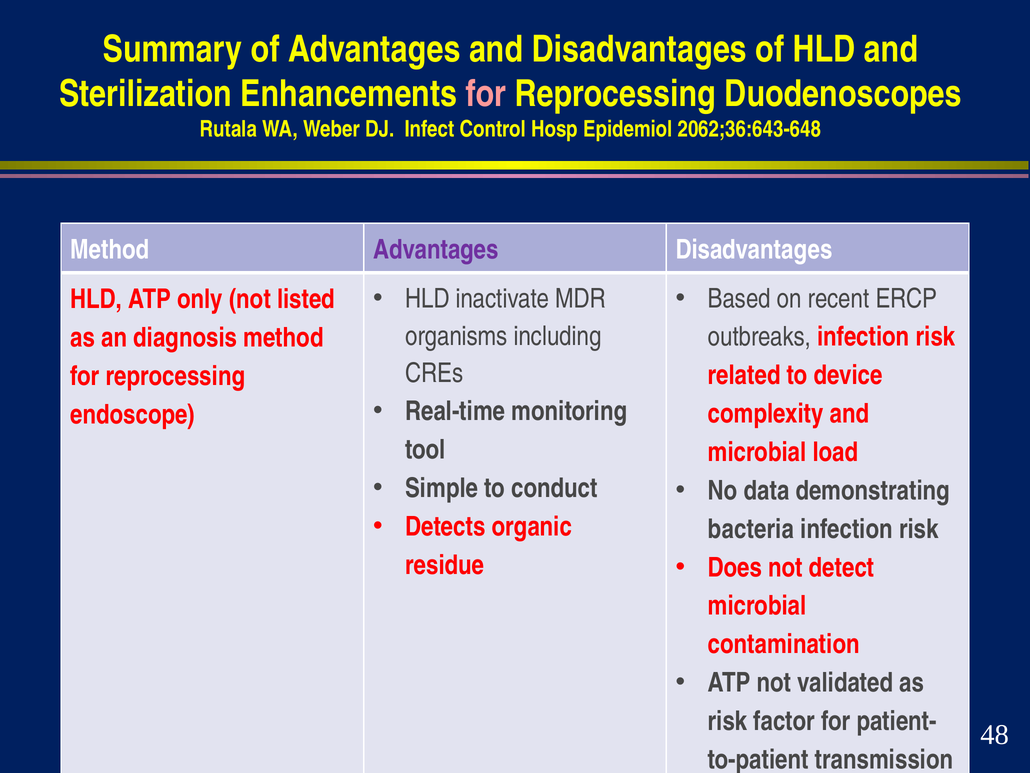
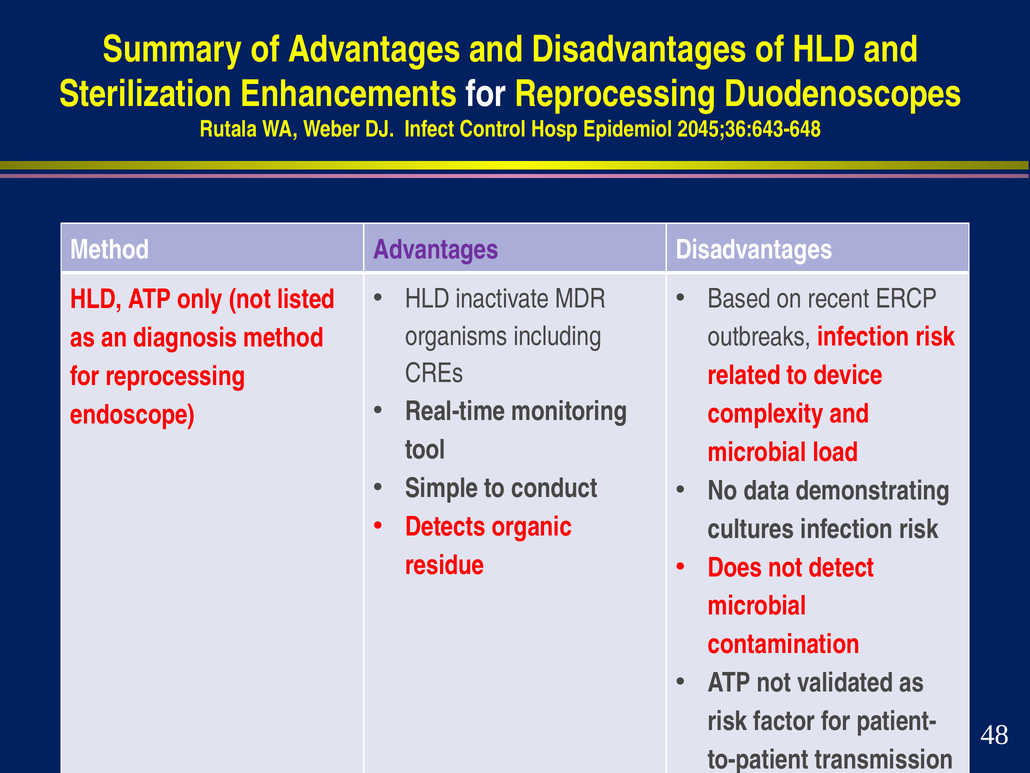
for colour: pink -> white (486, 94)
2062;36:643-648: 2062;36:643-648 -> 2045;36:643-648 (749, 129)
bacteria: bacteria -> cultures (751, 529)
